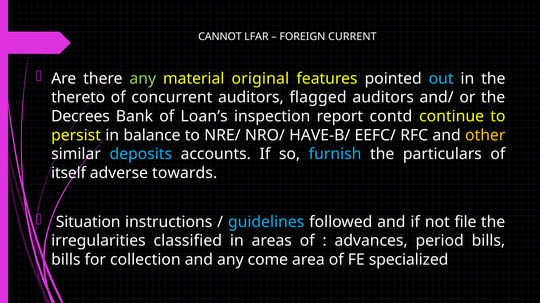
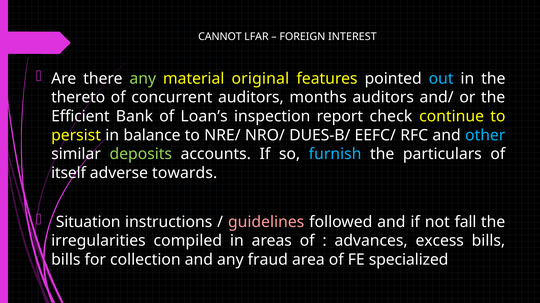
CURRENT: CURRENT -> INTEREST (352, 37)
flagged: flagged -> months (318, 98)
Decrees: Decrees -> Efficient (80, 117)
contd: contd -> check (391, 117)
HAVE-B/: HAVE-B/ -> DUES-B/ (320, 135)
other colour: yellow -> light blue (485, 135)
deposits colour: light blue -> light green (141, 154)
guidelines colour: light blue -> pink (266, 222)
file: file -> fall (465, 222)
classified: classified -> compiled (188, 241)
period: period -> excess (440, 241)
come: come -> fraud (268, 260)
